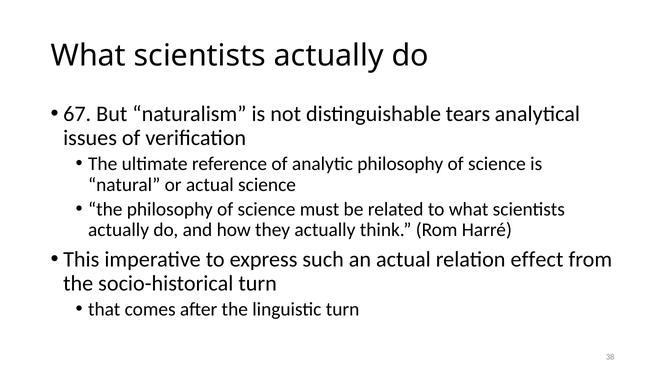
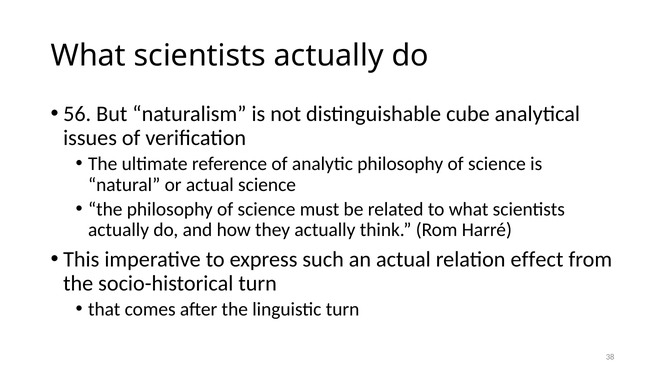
67: 67 -> 56 (77, 114)
tears: tears -> cube (468, 114)
